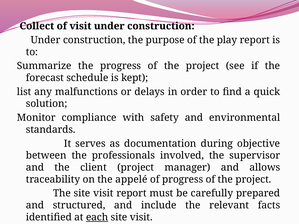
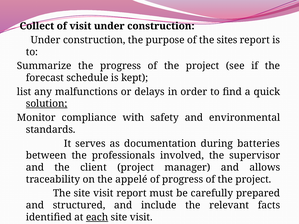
play: play -> sites (227, 40)
solution underline: none -> present (47, 104)
objective: objective -> batteries (259, 144)
